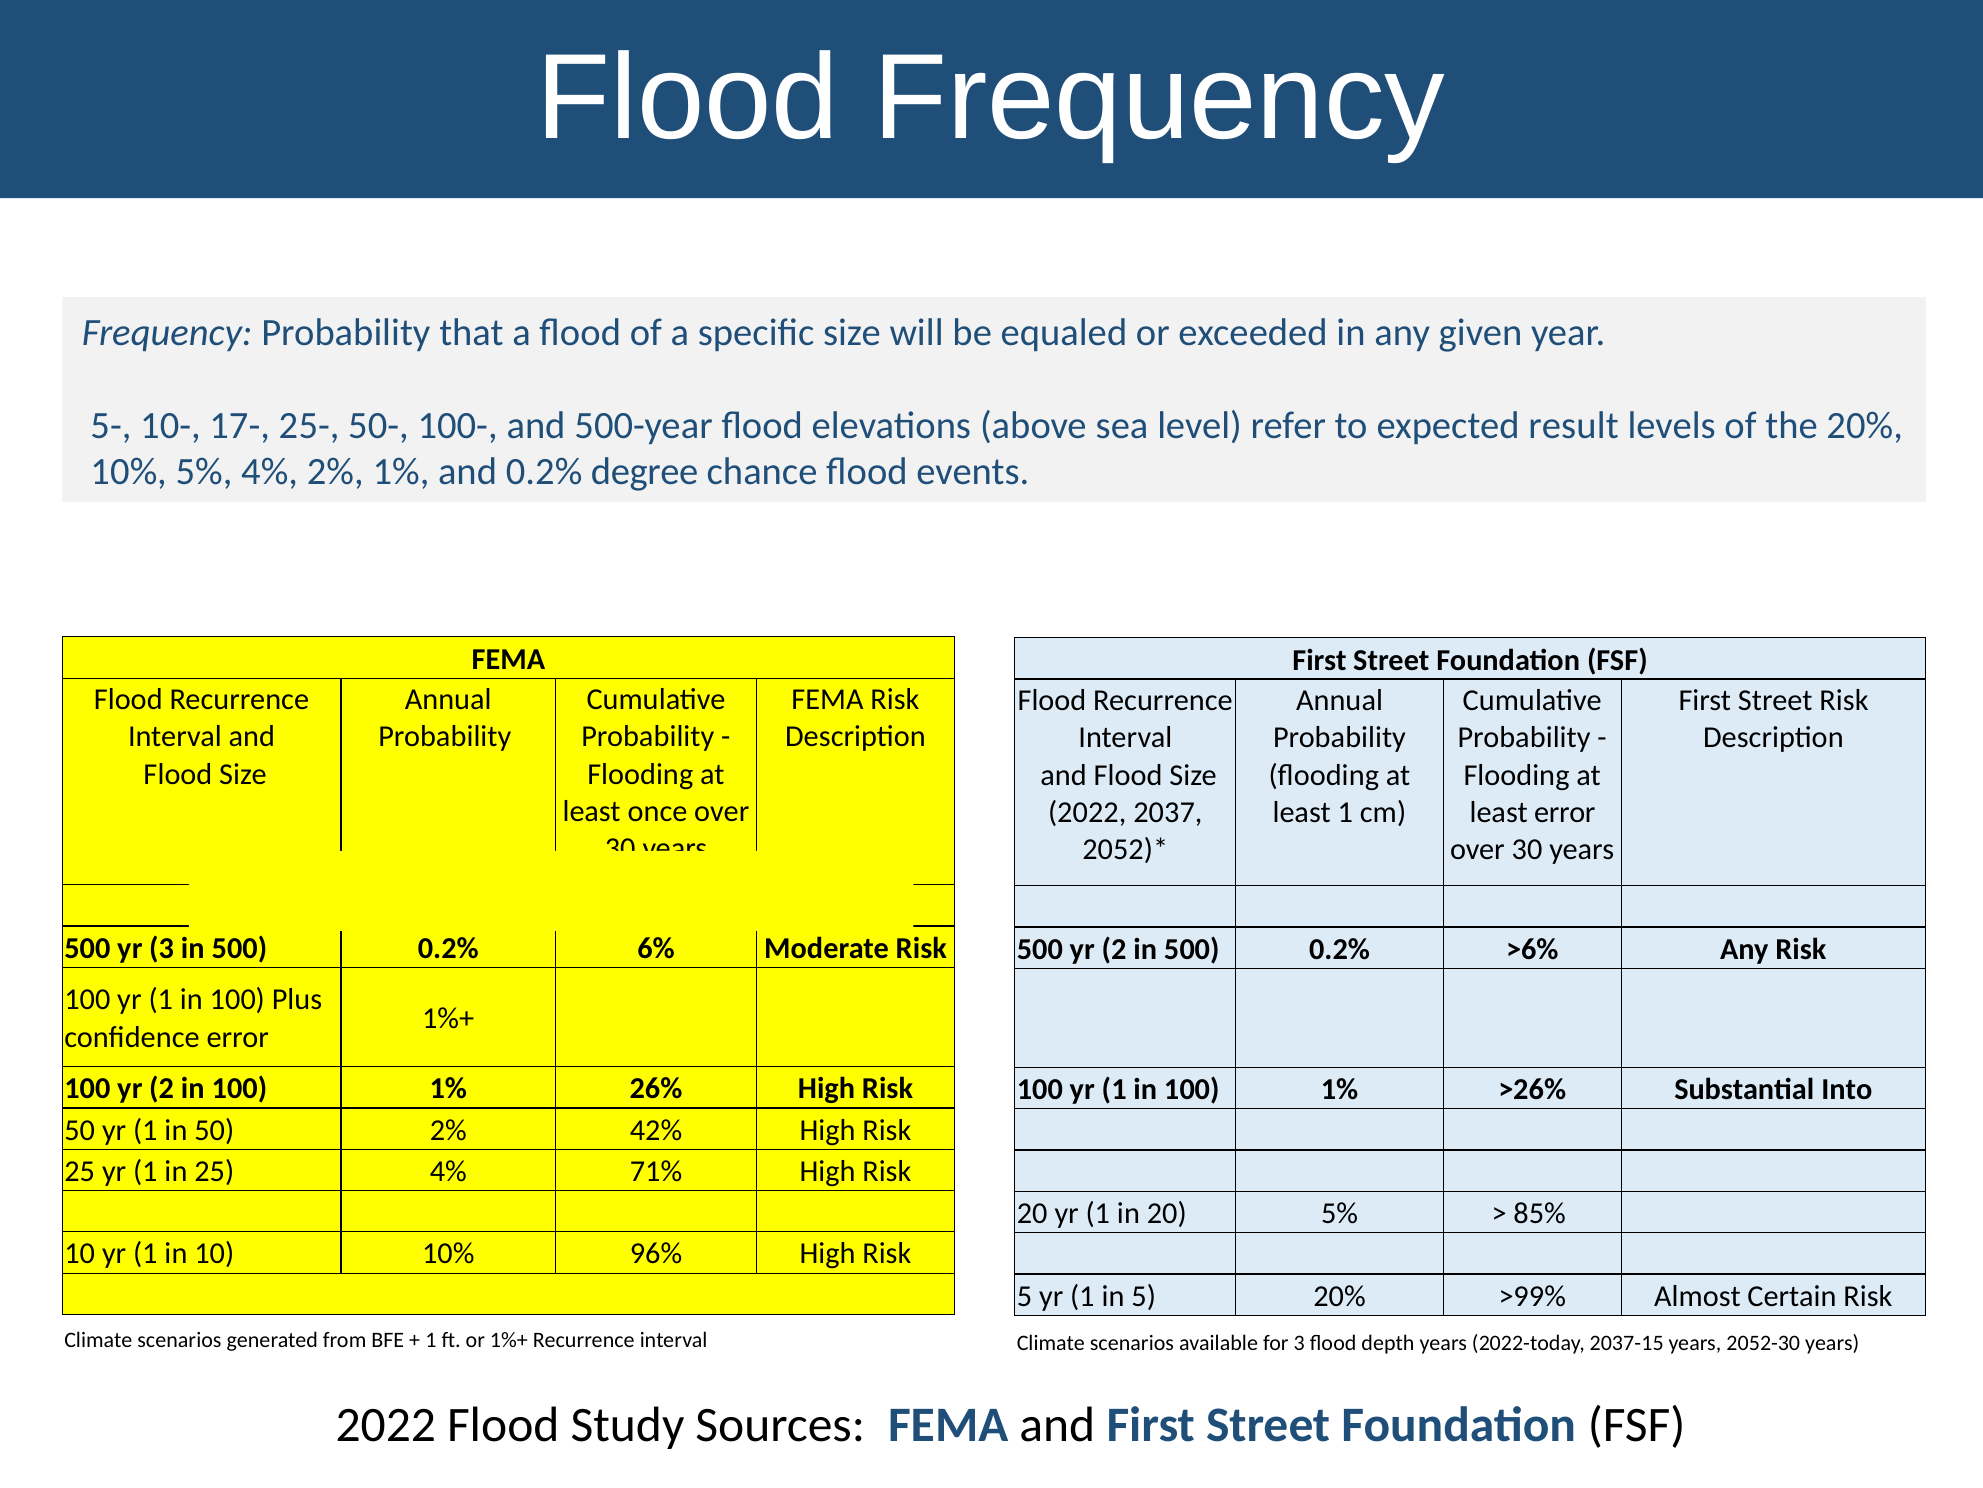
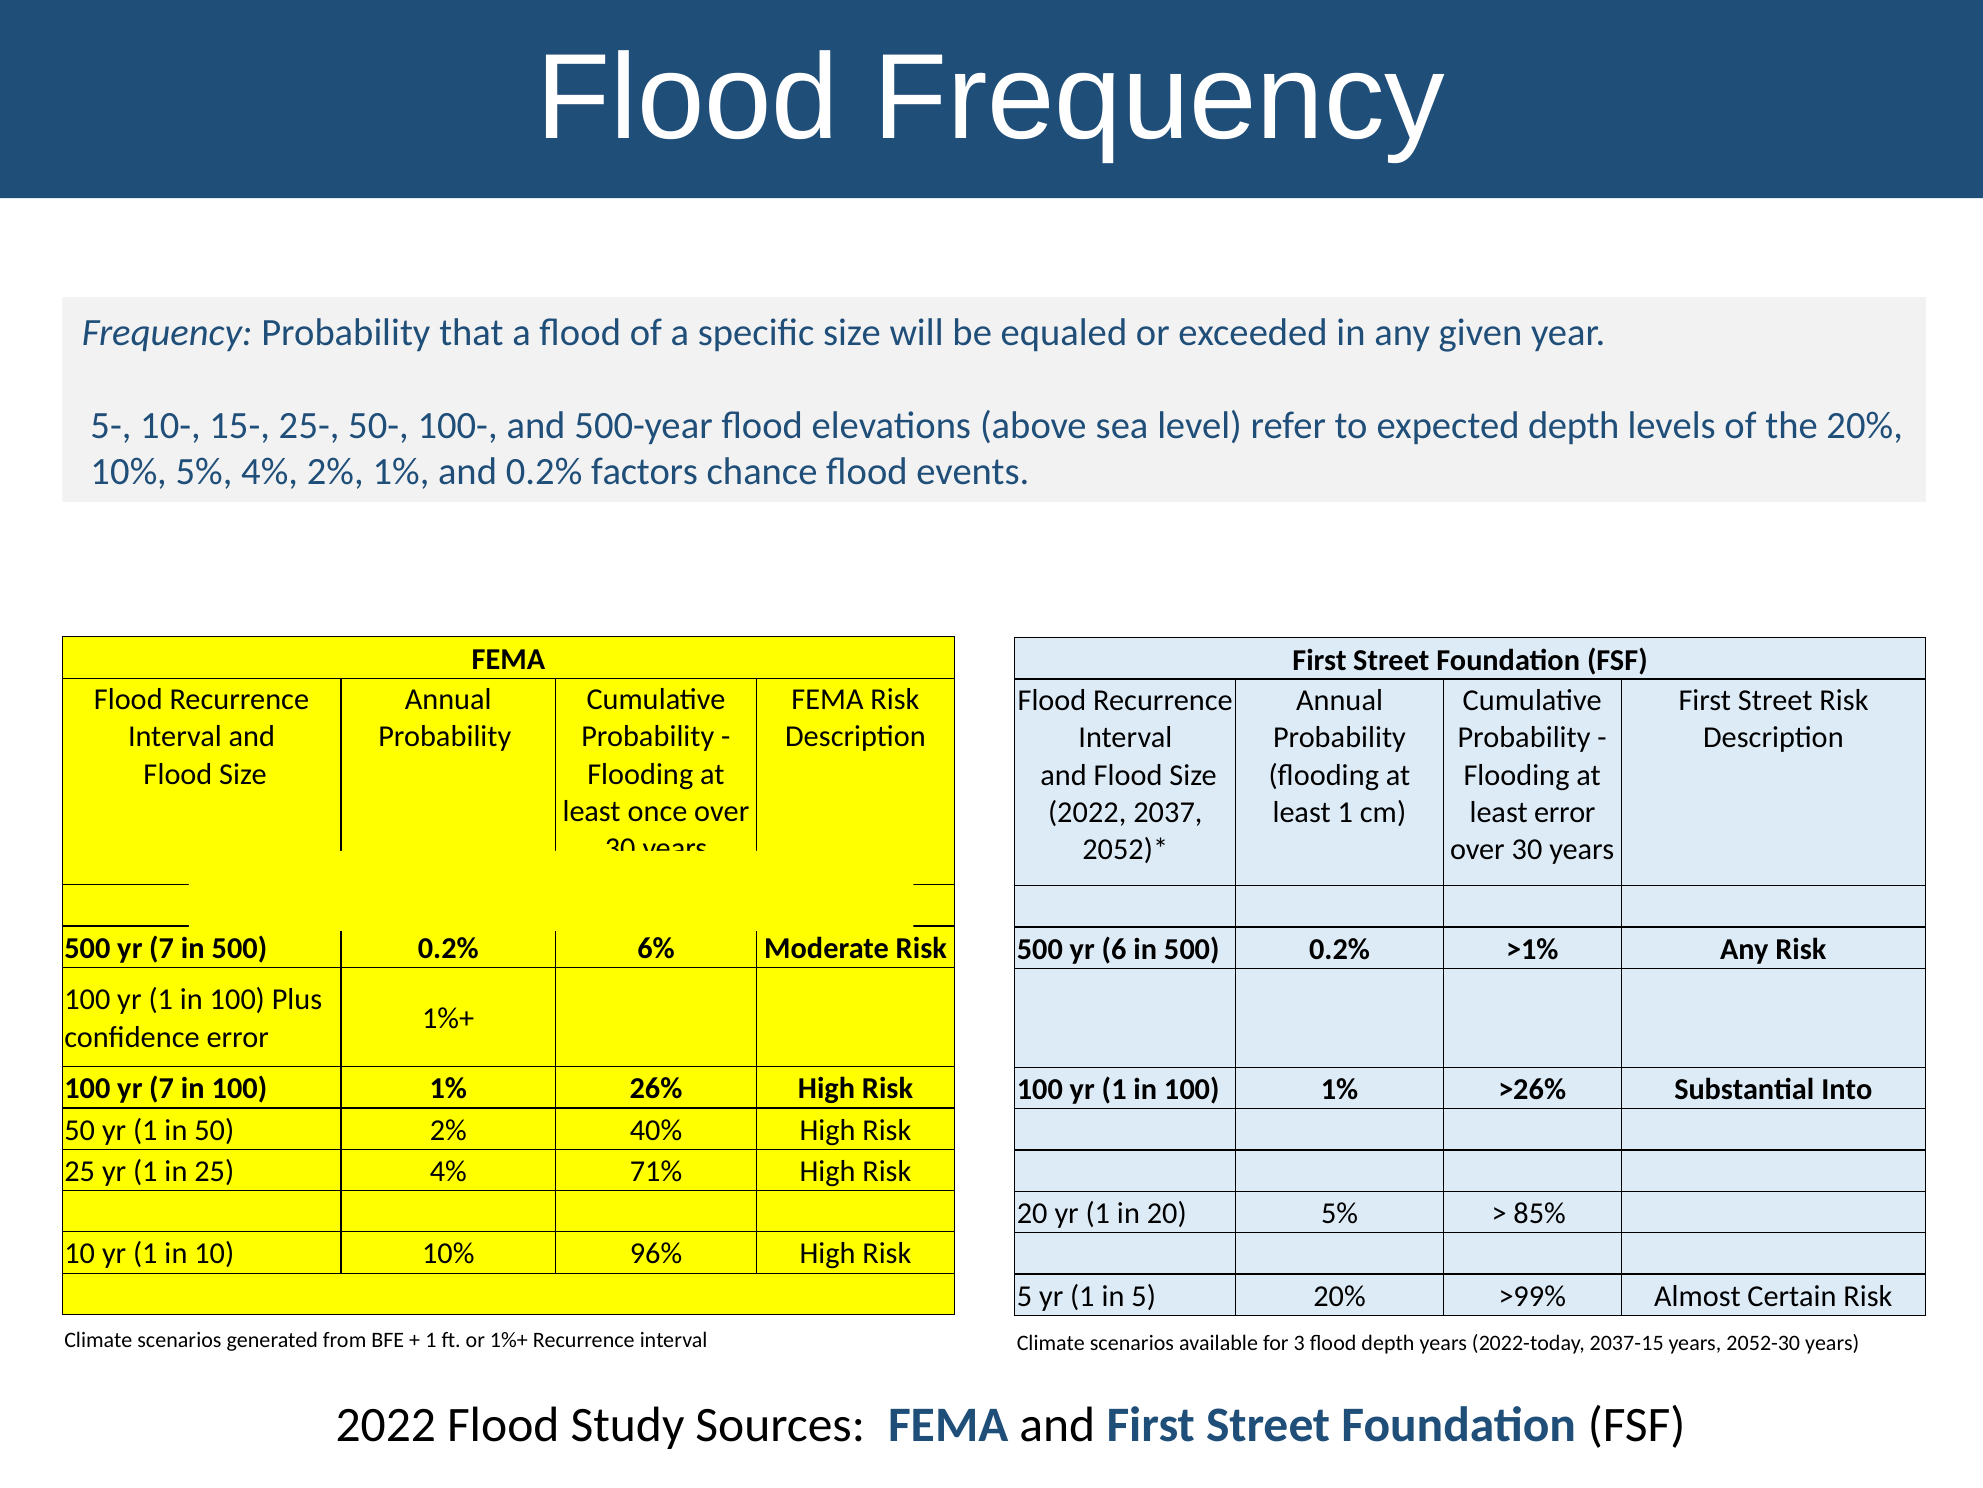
17-: 17- -> 15- (240, 425)
expected result: result -> depth (1574, 425)
degree: degree -> factors (645, 472)
500 yr 3: 3 -> 7 (162, 948)
500 yr 2: 2 -> 6 (1114, 949)
>6%: >6% -> >1% (1532, 949)
100 yr 2: 2 -> 7 (162, 1088)
42%: 42% -> 40% (656, 1129)
